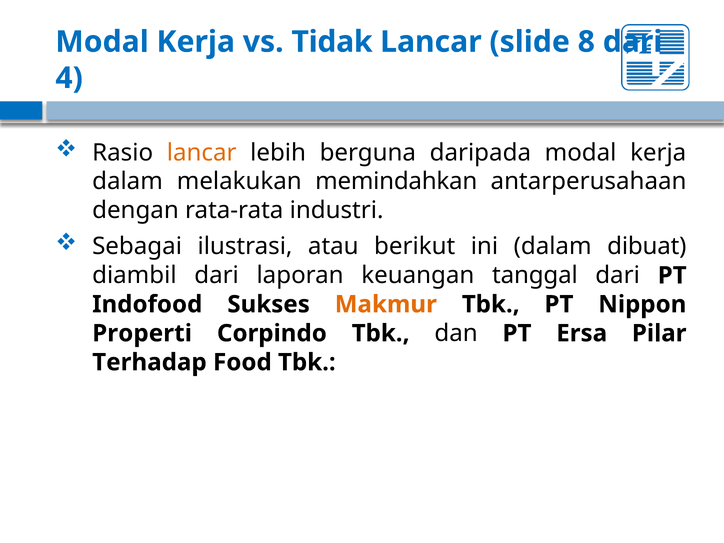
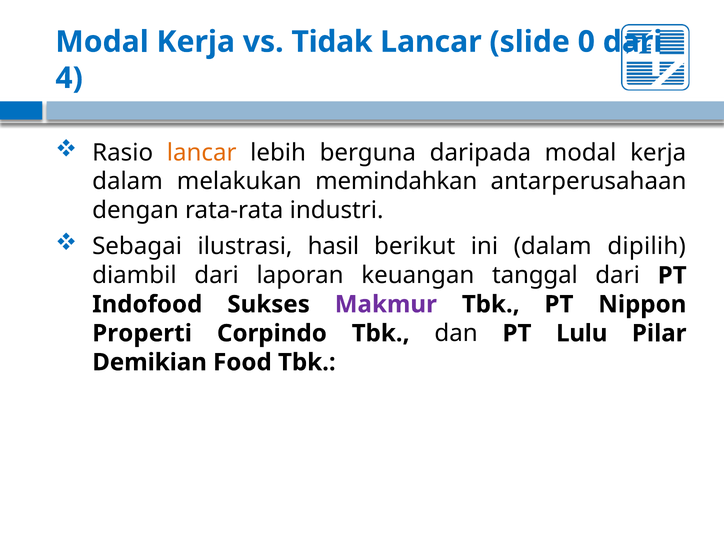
8: 8 -> 0 (586, 42)
atau: atau -> hasil (333, 246)
dibuat: dibuat -> dipilih (647, 246)
Makmur colour: orange -> purple (386, 304)
Ersa: Ersa -> Lulu (582, 333)
Terhadap: Terhadap -> Demikian (150, 362)
